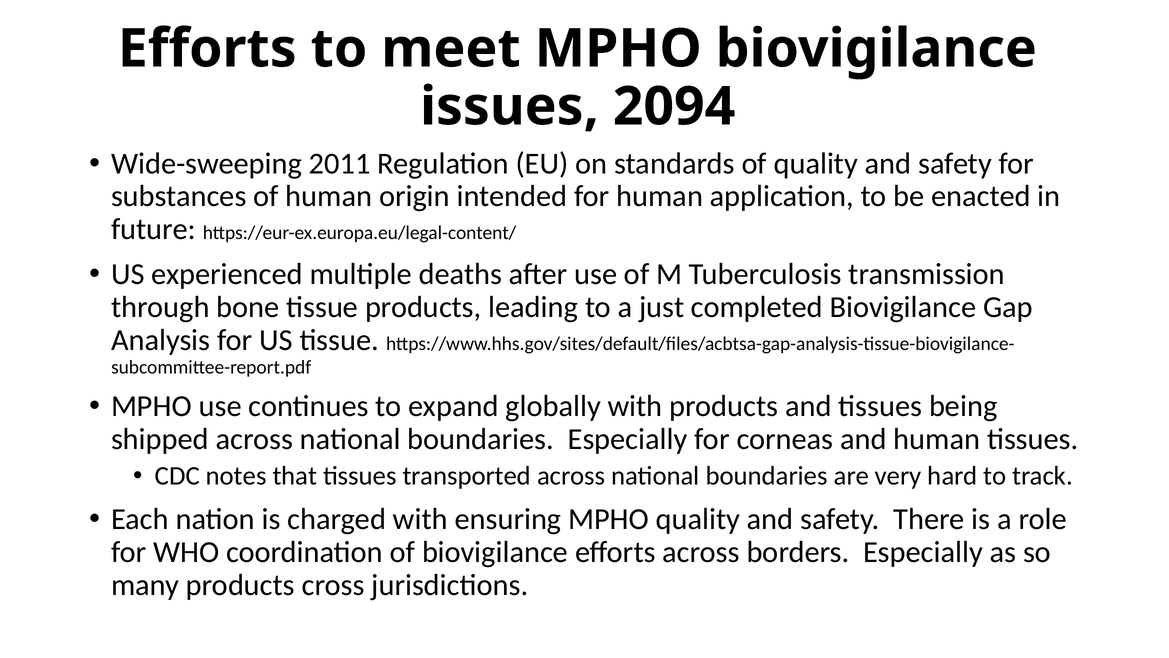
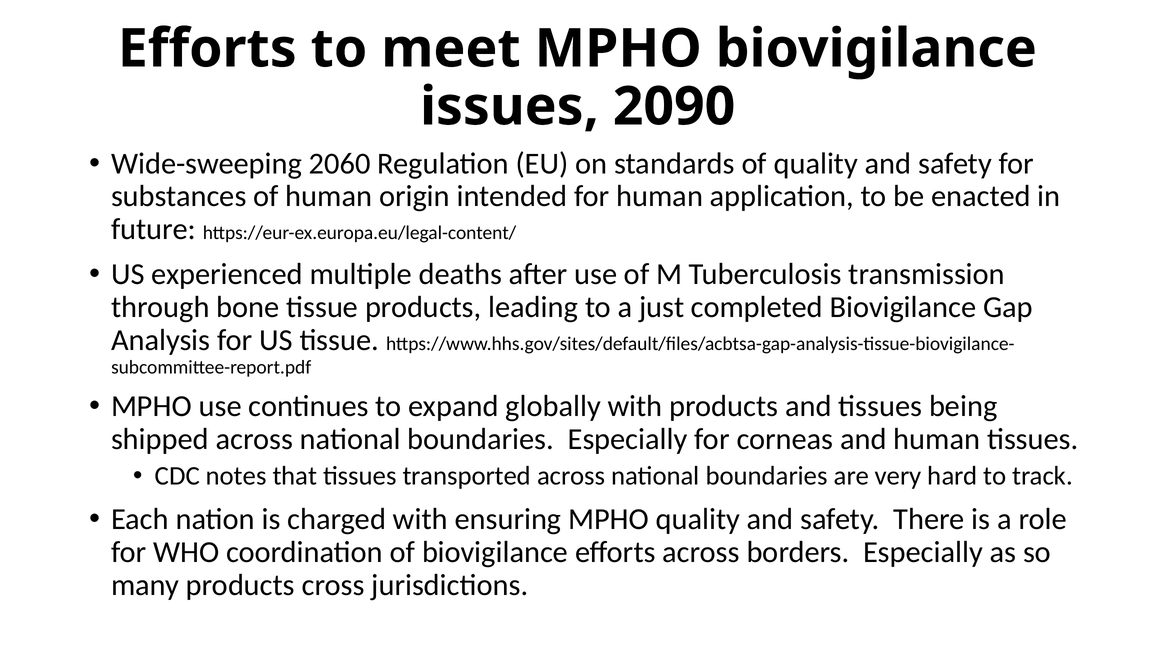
2094: 2094 -> 2090 (674, 107)
2011: 2011 -> 2060 (340, 163)
